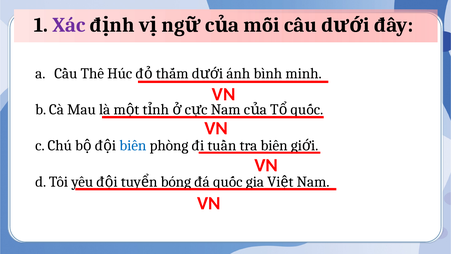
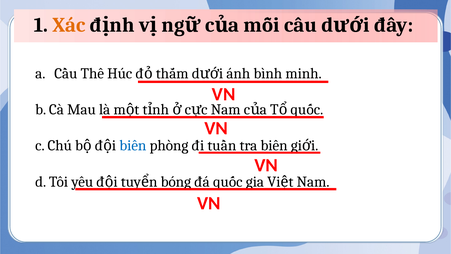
Xác colour: purple -> orange (69, 25)
